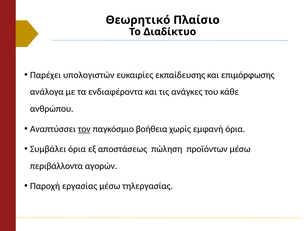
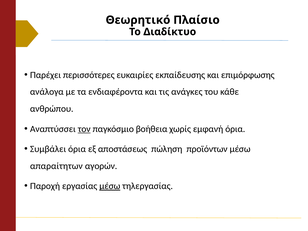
υπολογιστών: υπολογιστών -> περισσότερες (89, 75)
περιβάλλοντα: περιβάλλοντα -> απαραίτητων (56, 166)
μέσω underline: none -> present (110, 186)
